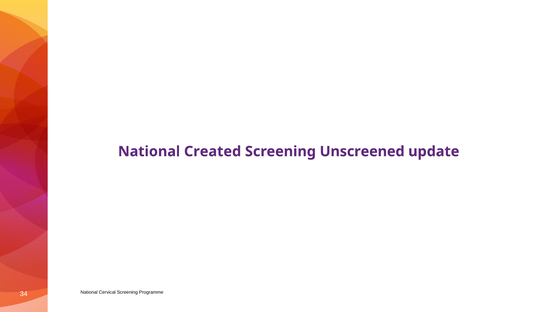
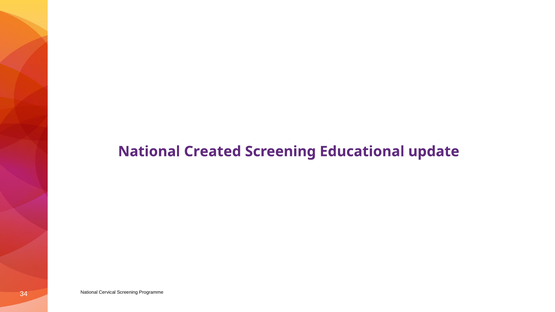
Unscreened: Unscreened -> Educational (362, 152)
